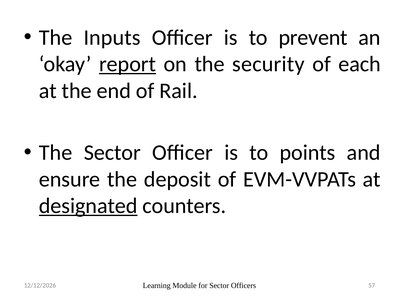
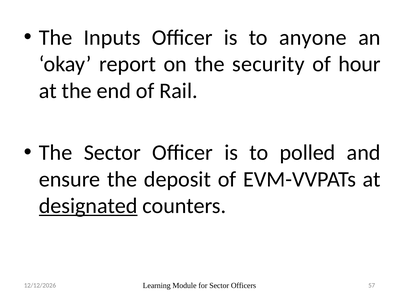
prevent: prevent -> anyone (313, 38)
report underline: present -> none (127, 64)
each: each -> hour (360, 64)
points: points -> polled (308, 153)
